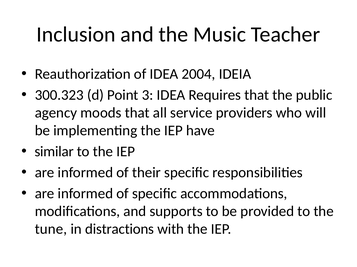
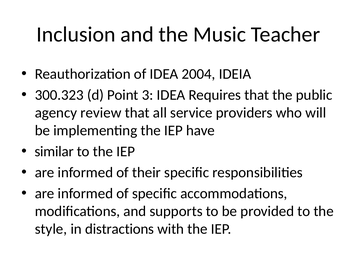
moods: moods -> review (101, 113)
tune: tune -> style (51, 230)
